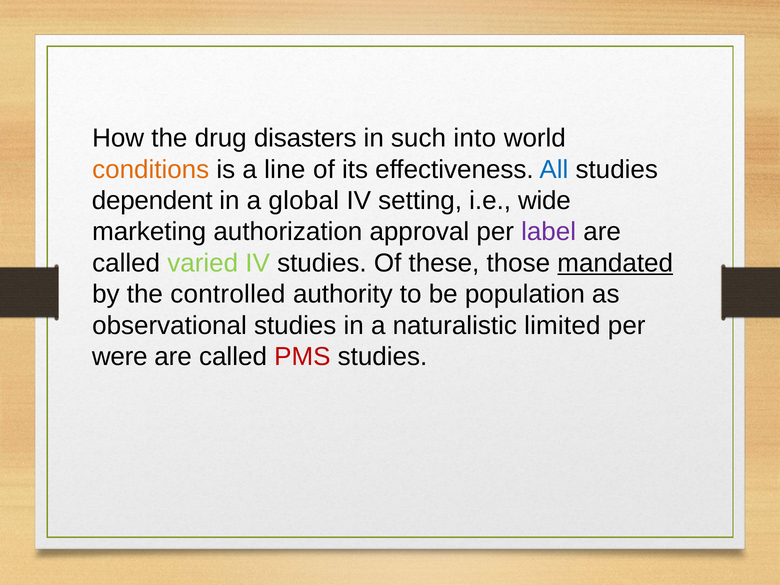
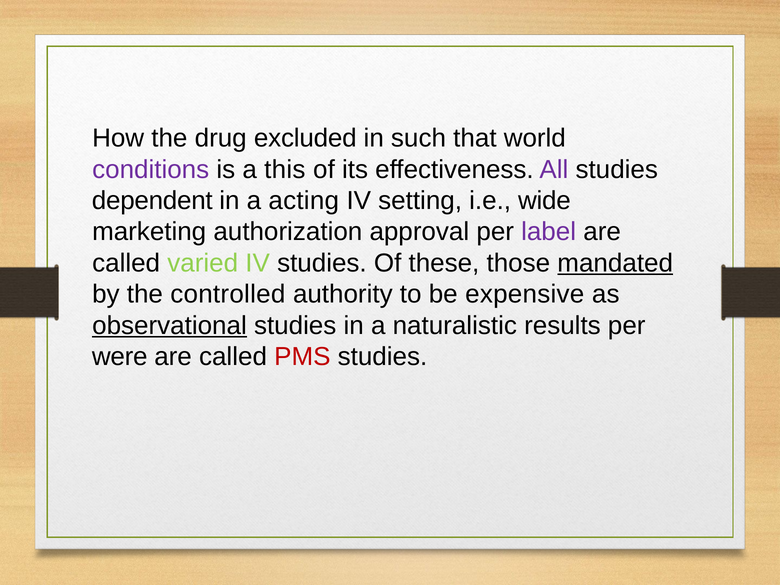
disasters: disasters -> excluded (305, 138)
into: into -> that (475, 138)
conditions colour: orange -> purple (151, 169)
line: line -> this (285, 169)
All colour: blue -> purple (554, 169)
global: global -> acting (304, 201)
population: population -> expensive (525, 294)
observational underline: none -> present (169, 325)
limited: limited -> results (562, 325)
